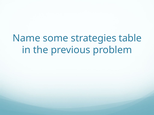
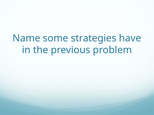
table: table -> have (130, 38)
